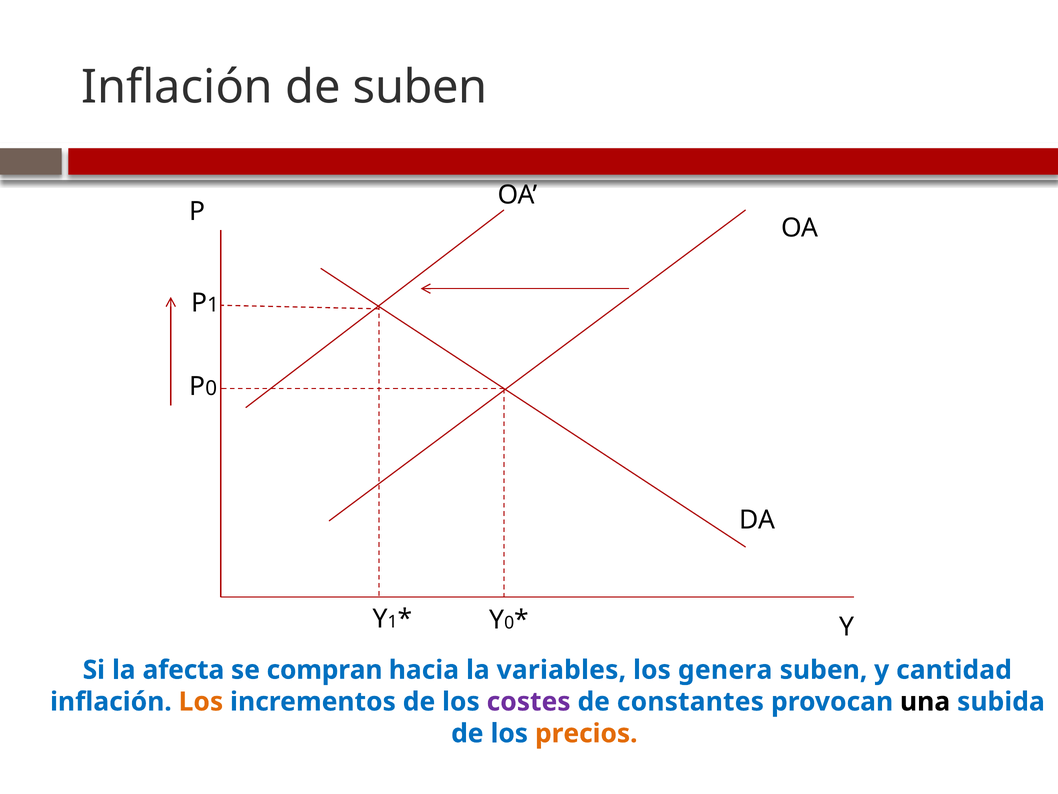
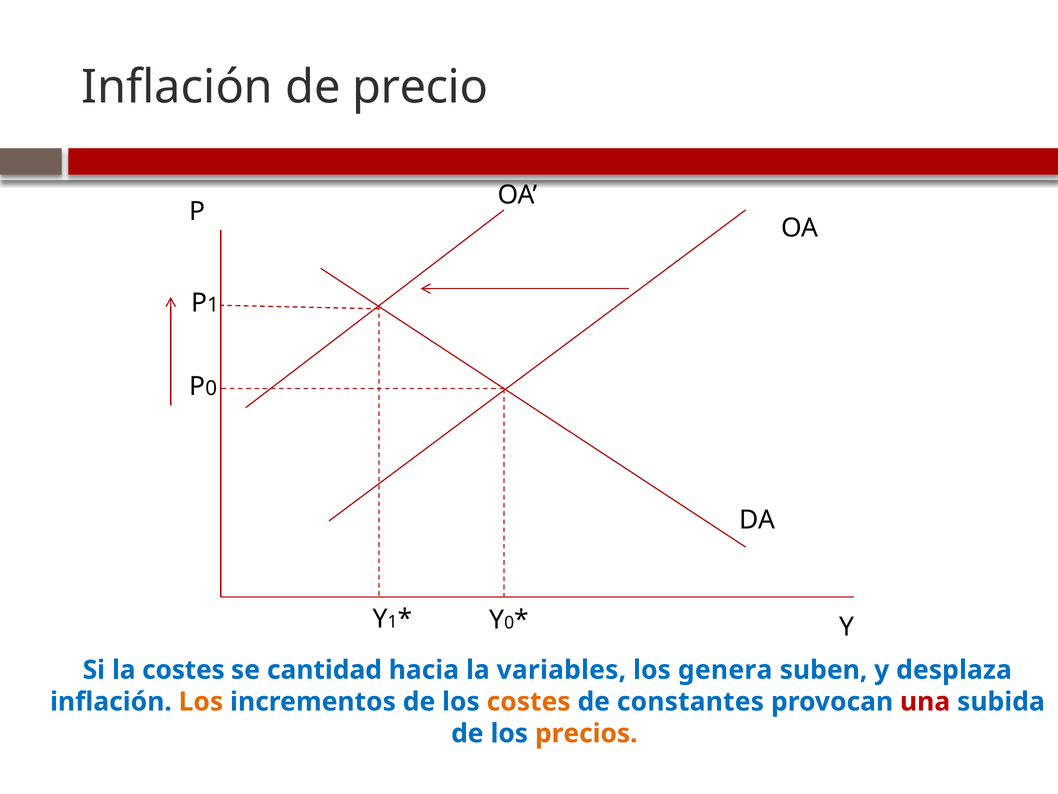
de suben: suben -> precio (420, 87)
la afecta: afecta -> costes (183, 670)
compran: compran -> cantidad (324, 670)
cantidad: cantidad -> desplaza (954, 670)
costes colour: purple -> orange (529, 701)
una colour: black -> red (925, 701)
